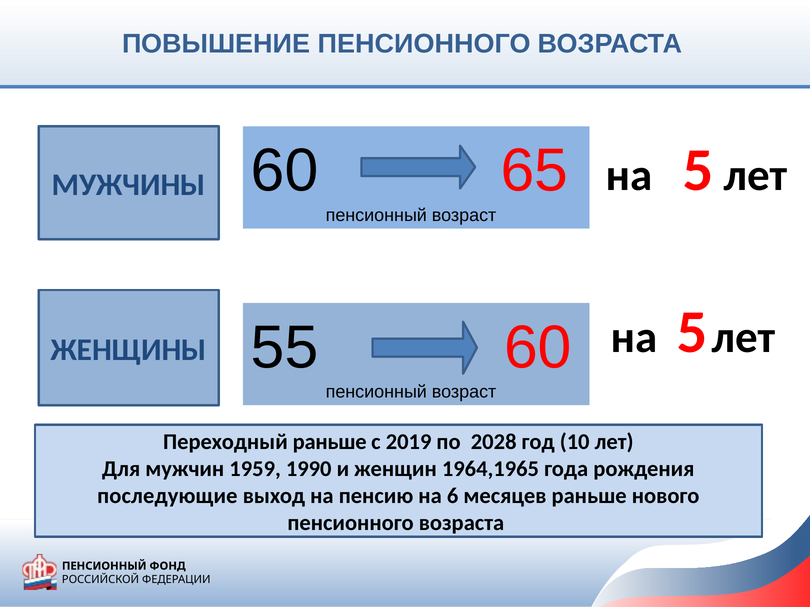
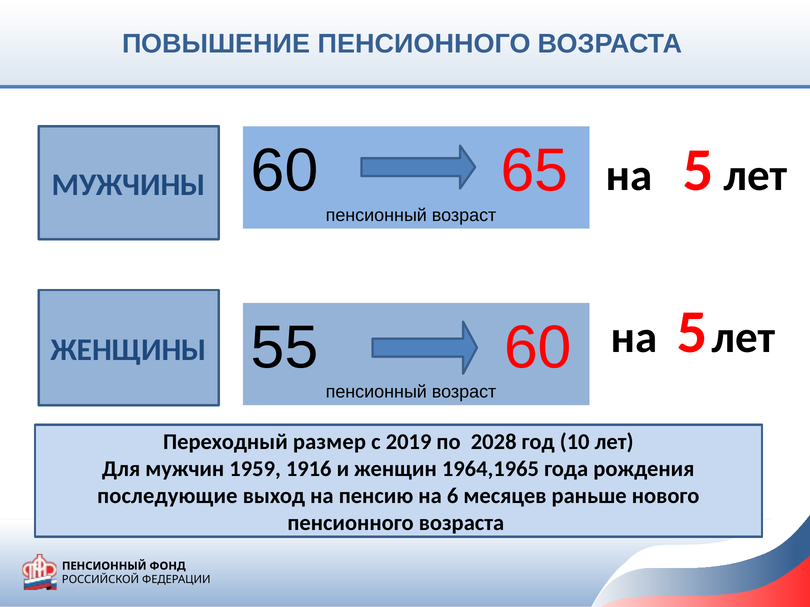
Переходный раньше: раньше -> размер (329, 442)
1990: 1990 -> 1916 (309, 469)
